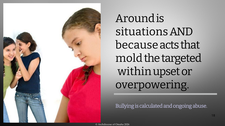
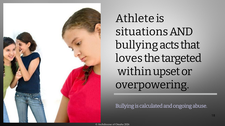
Around: Around -> Athlete (135, 19)
because: because -> bullying (137, 45)
mold: mold -> loves (129, 58)
